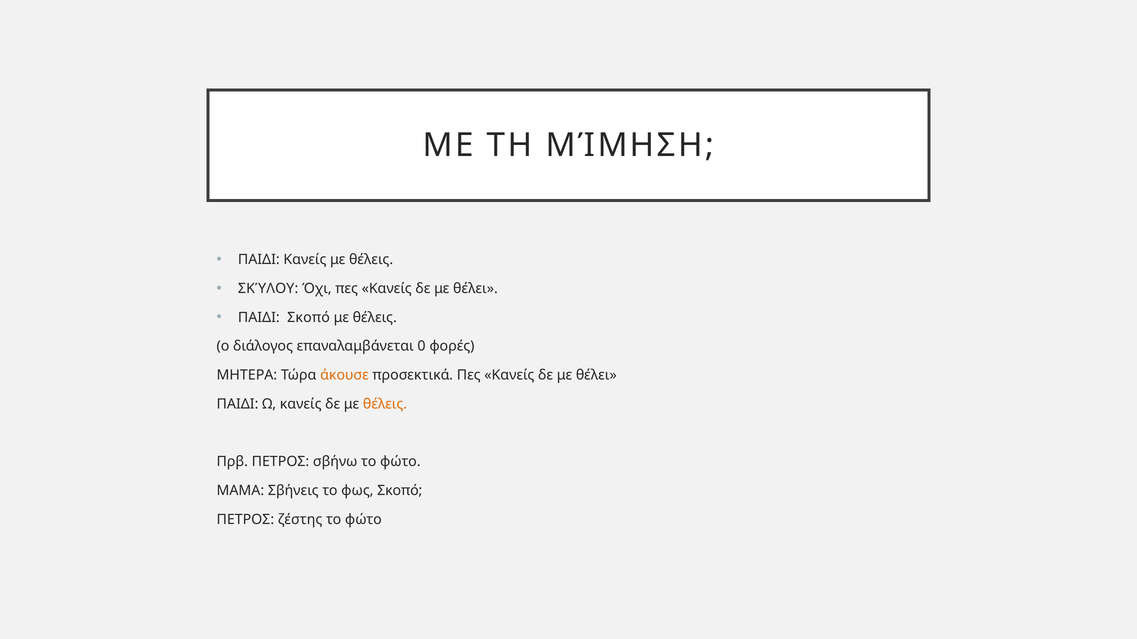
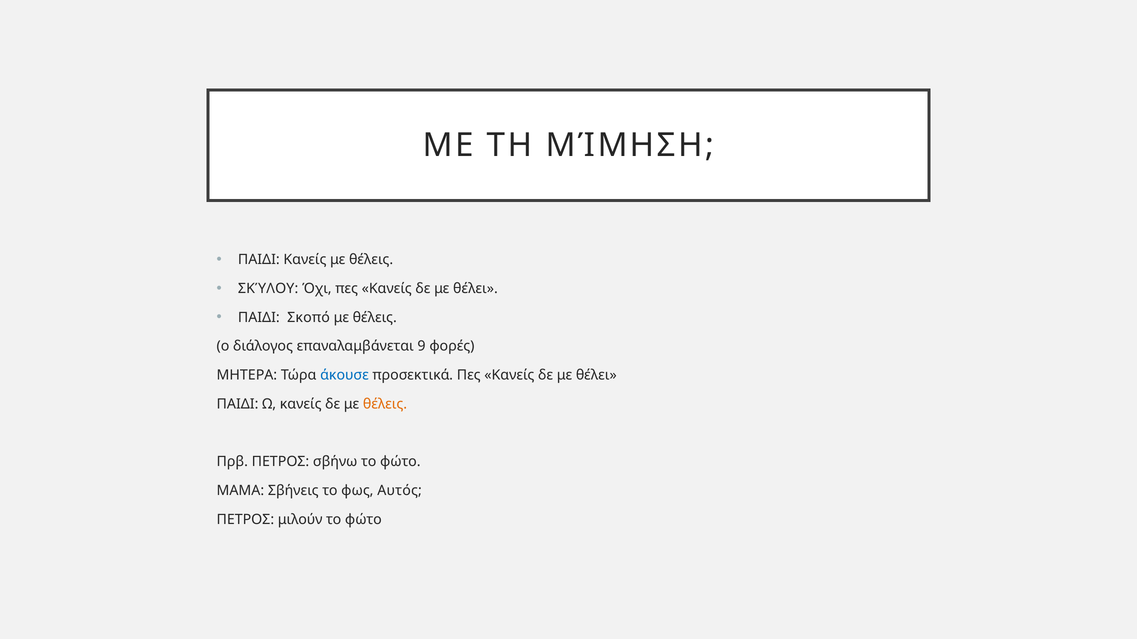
0: 0 -> 9 (422, 347)
άκουσε colour: orange -> blue (345, 375)
φως Σκοπό: Σκοπό -> Αυτός (400, 491)
ζέστης: ζέστης -> μιλούν (300, 520)
